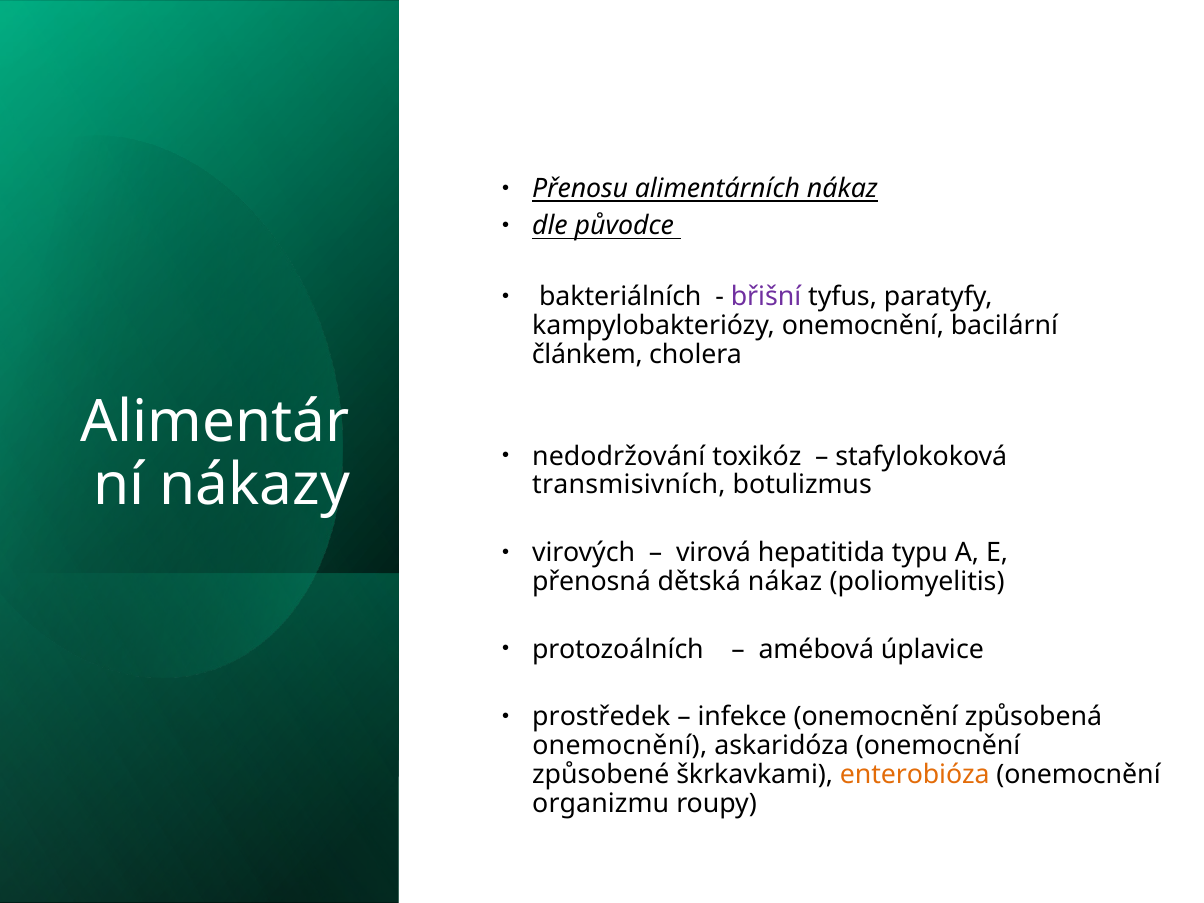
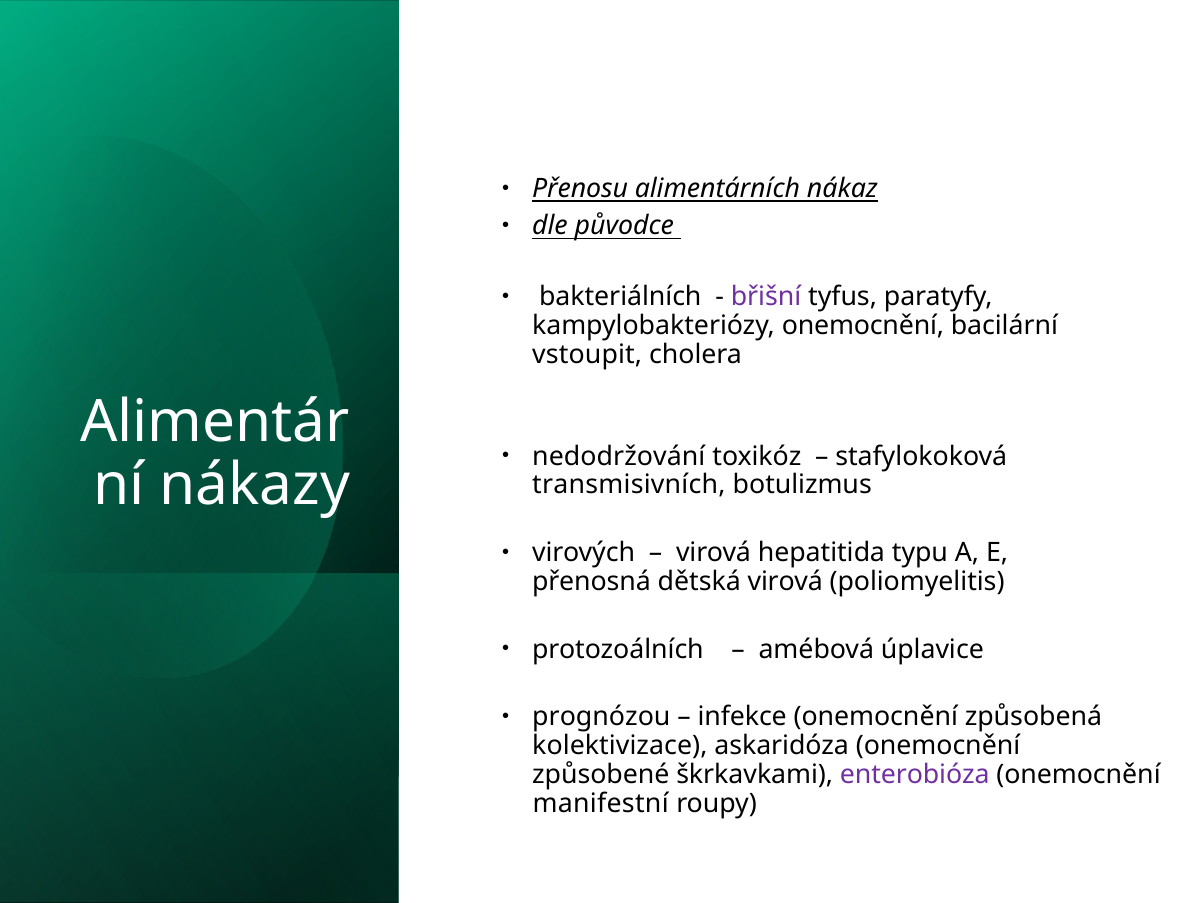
článkem: článkem -> vstoupit (587, 355)
dětská nákaz: nákaz -> virová (785, 582)
prostředek: prostředek -> prognózou (601, 717)
onemocnění: onemocnění -> kolektivizace (620, 746)
enterobióza colour: orange -> purple (915, 775)
organizmu: organizmu -> manifestní (601, 803)
